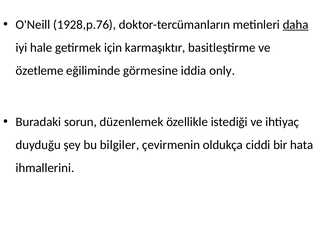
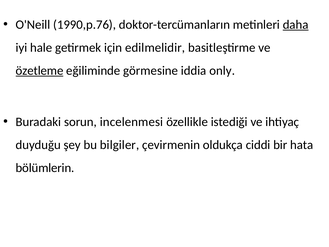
1928,p.76: 1928,p.76 -> 1990,p.76 (85, 25)
karmaşıktır: karmaşıktır -> edilmelidir (155, 48)
özetleme underline: none -> present (40, 71)
düzenlemek: düzenlemek -> incelenmesi (132, 122)
ihmallerini: ihmallerini -> bölümlerin (45, 168)
